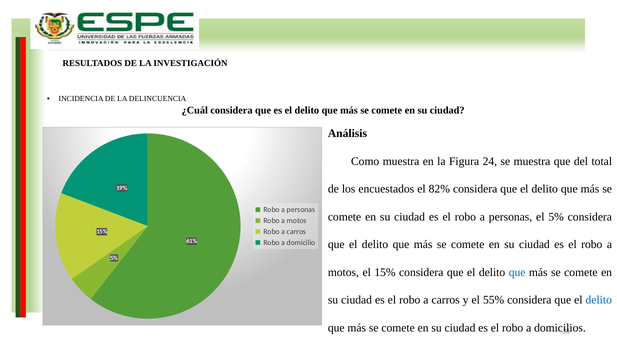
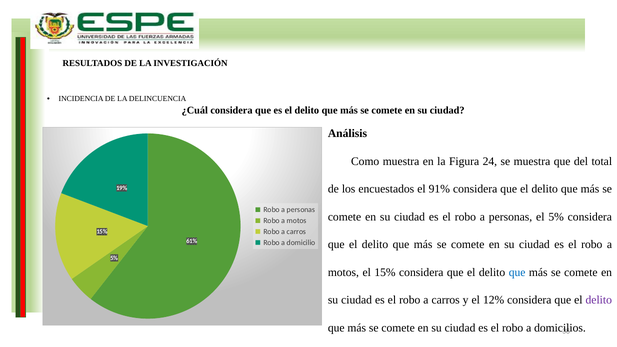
82%: 82% -> 91% (439, 189)
55%: 55% -> 12% (494, 300)
delito colour: blue -> purple (599, 300)
